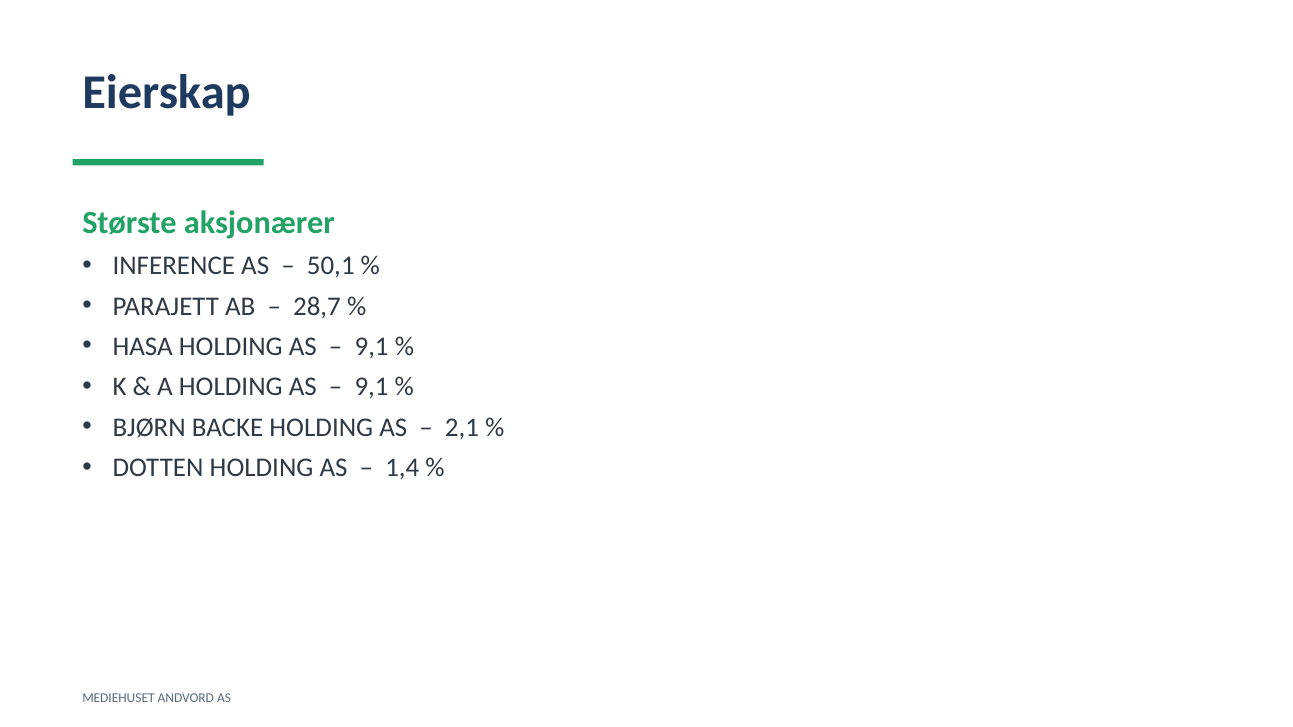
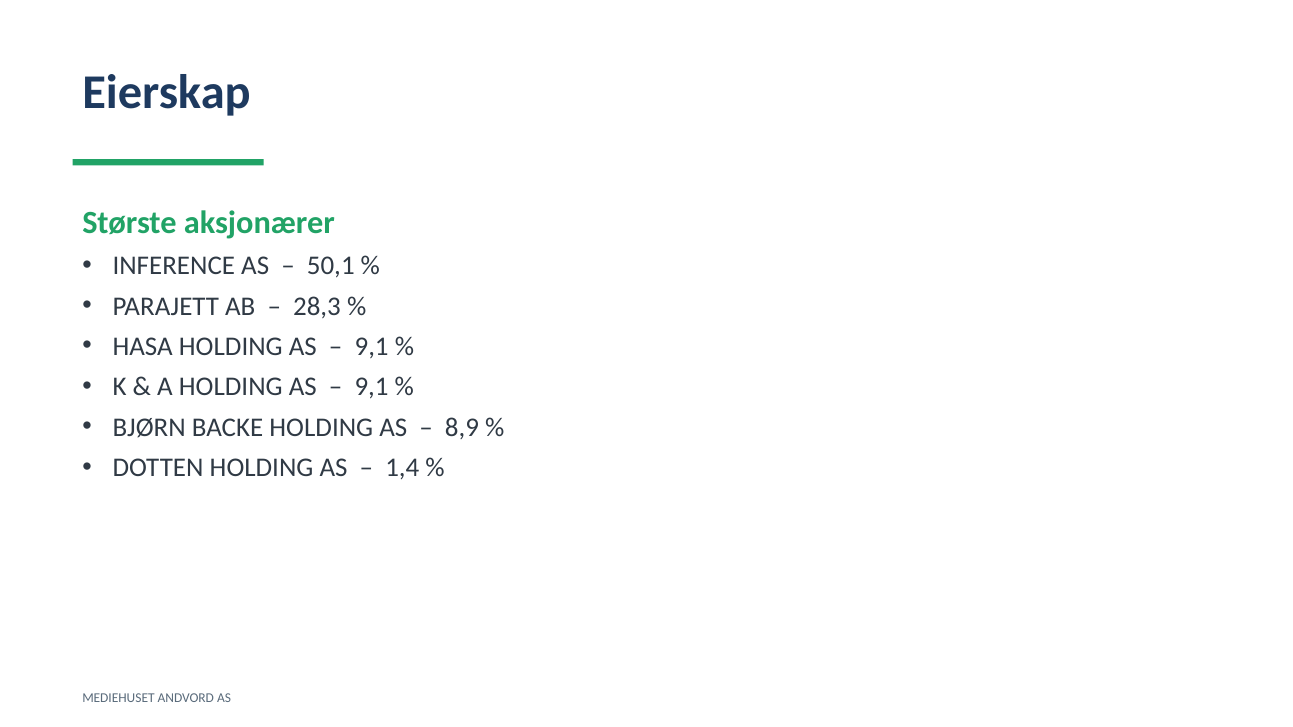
28,7: 28,7 -> 28,3 (317, 306)
2,1: 2,1 -> 8,9 (462, 428)
